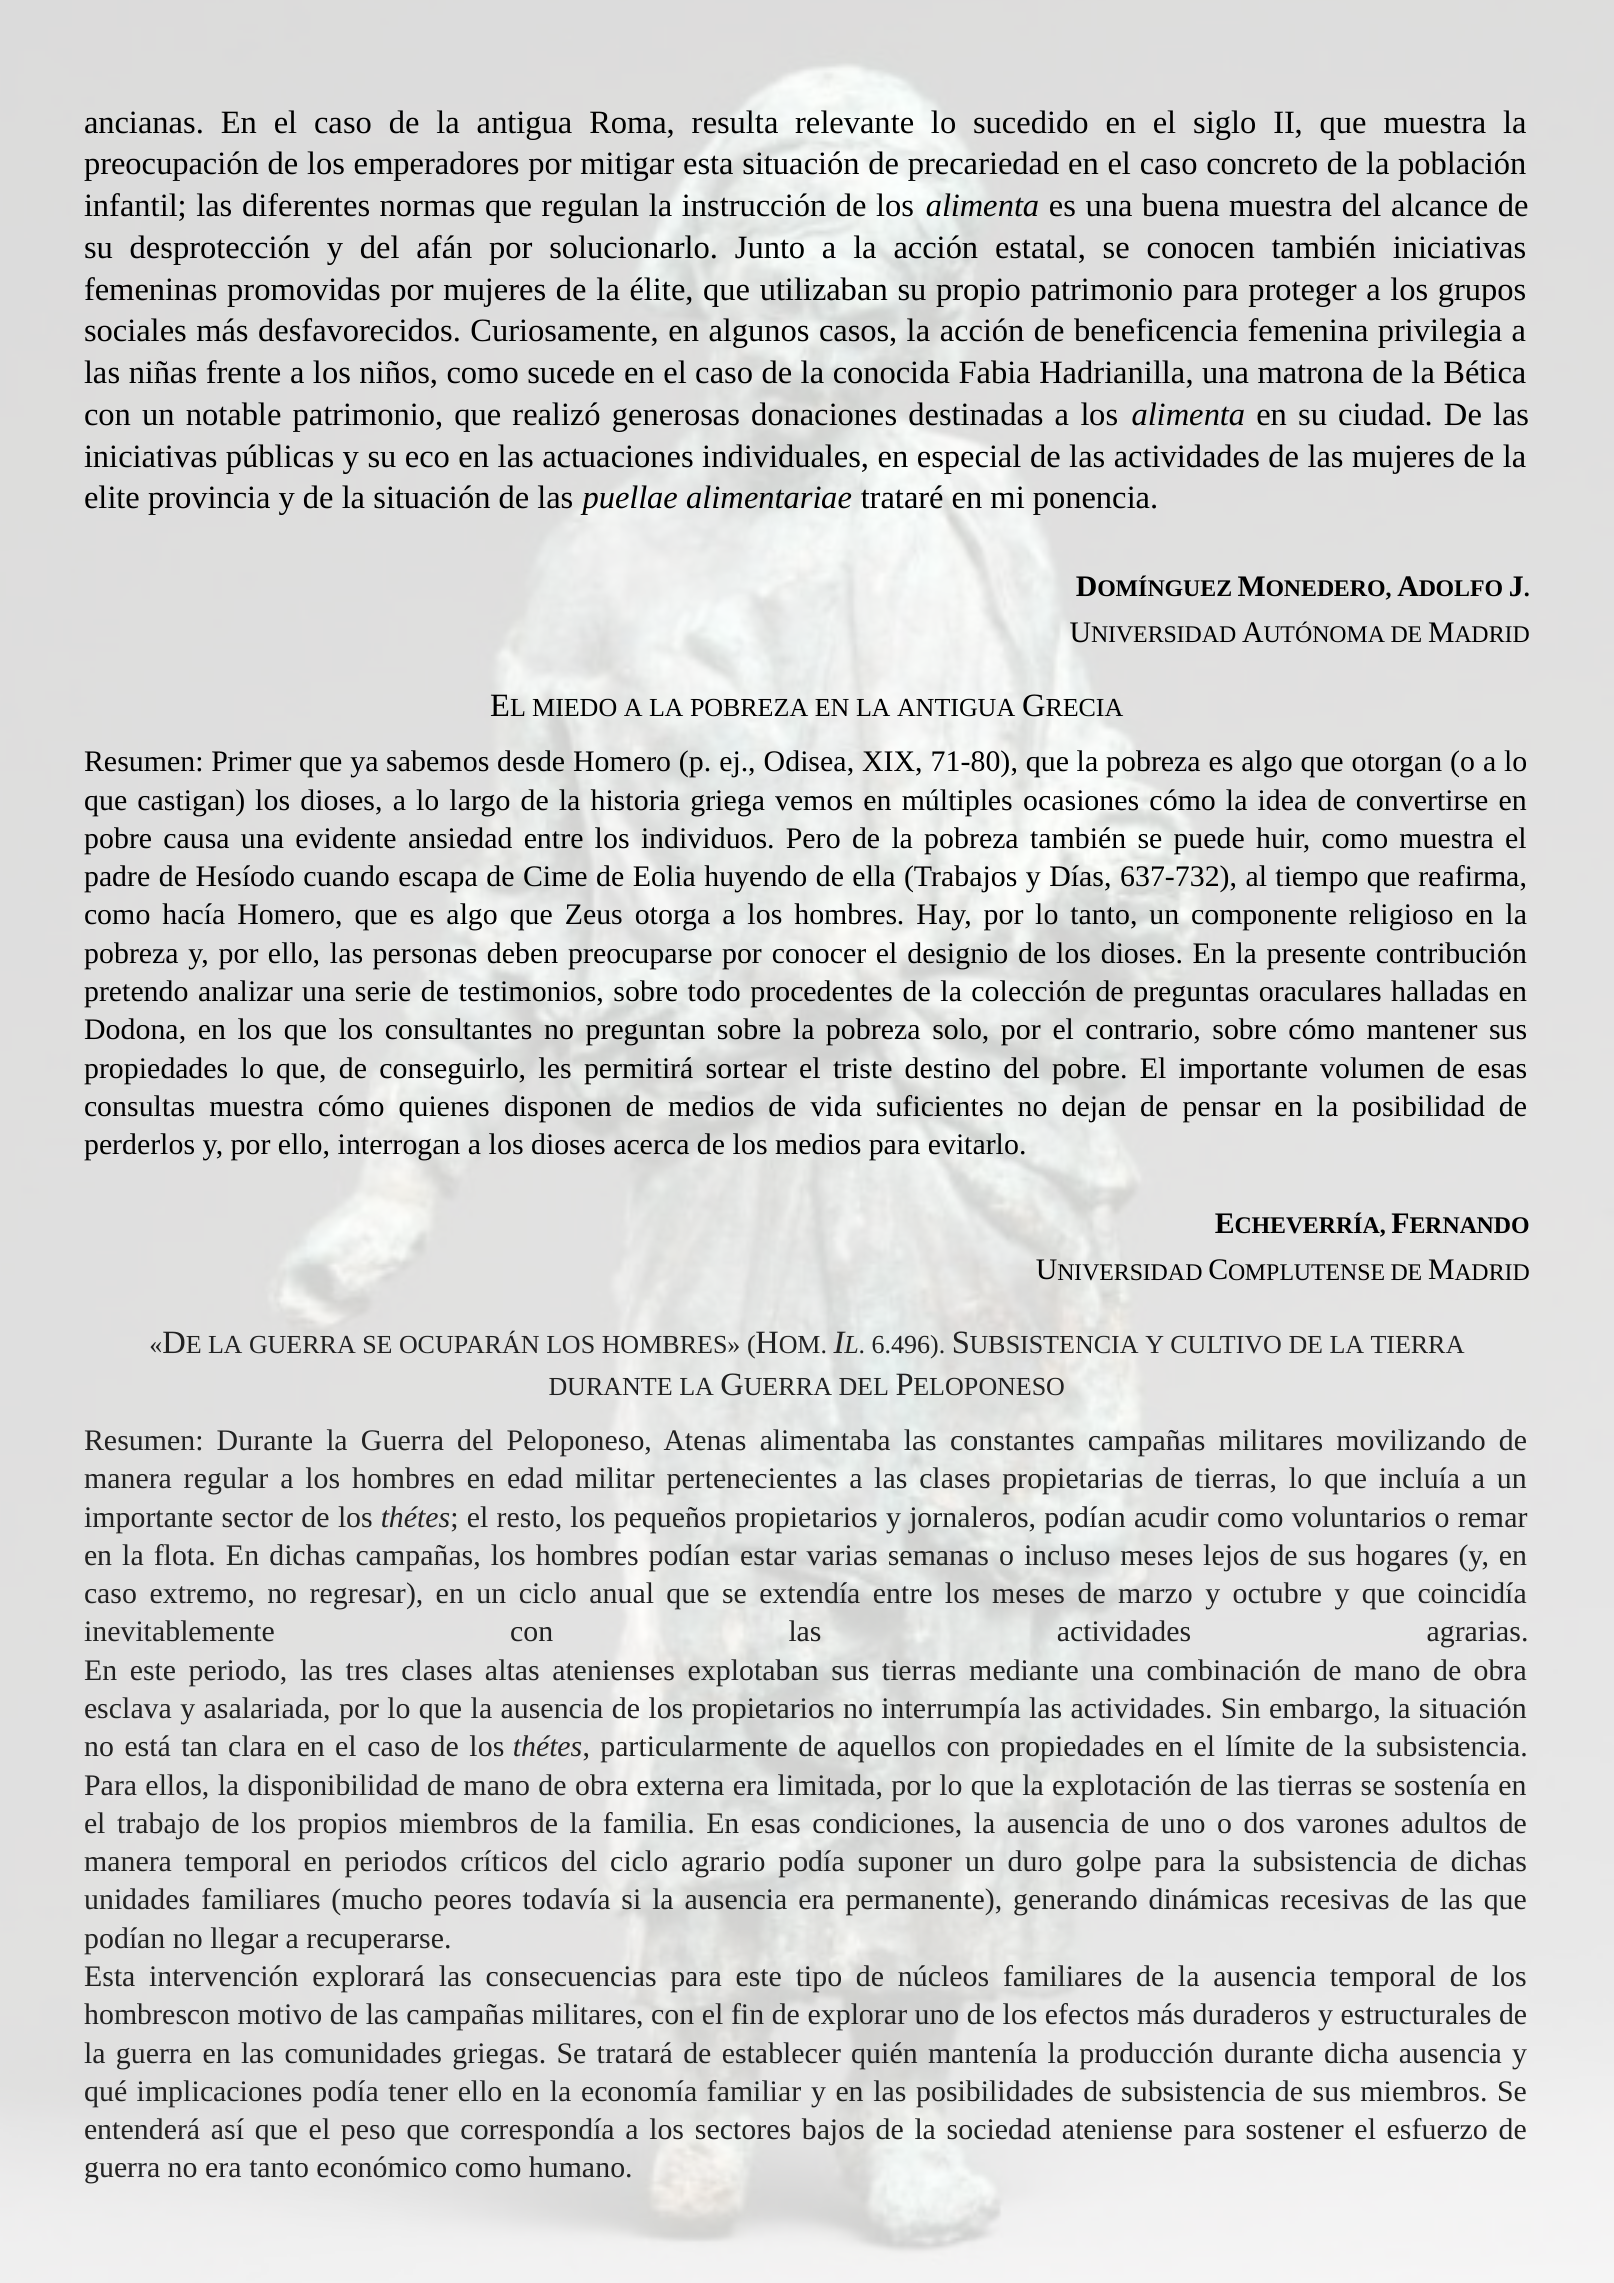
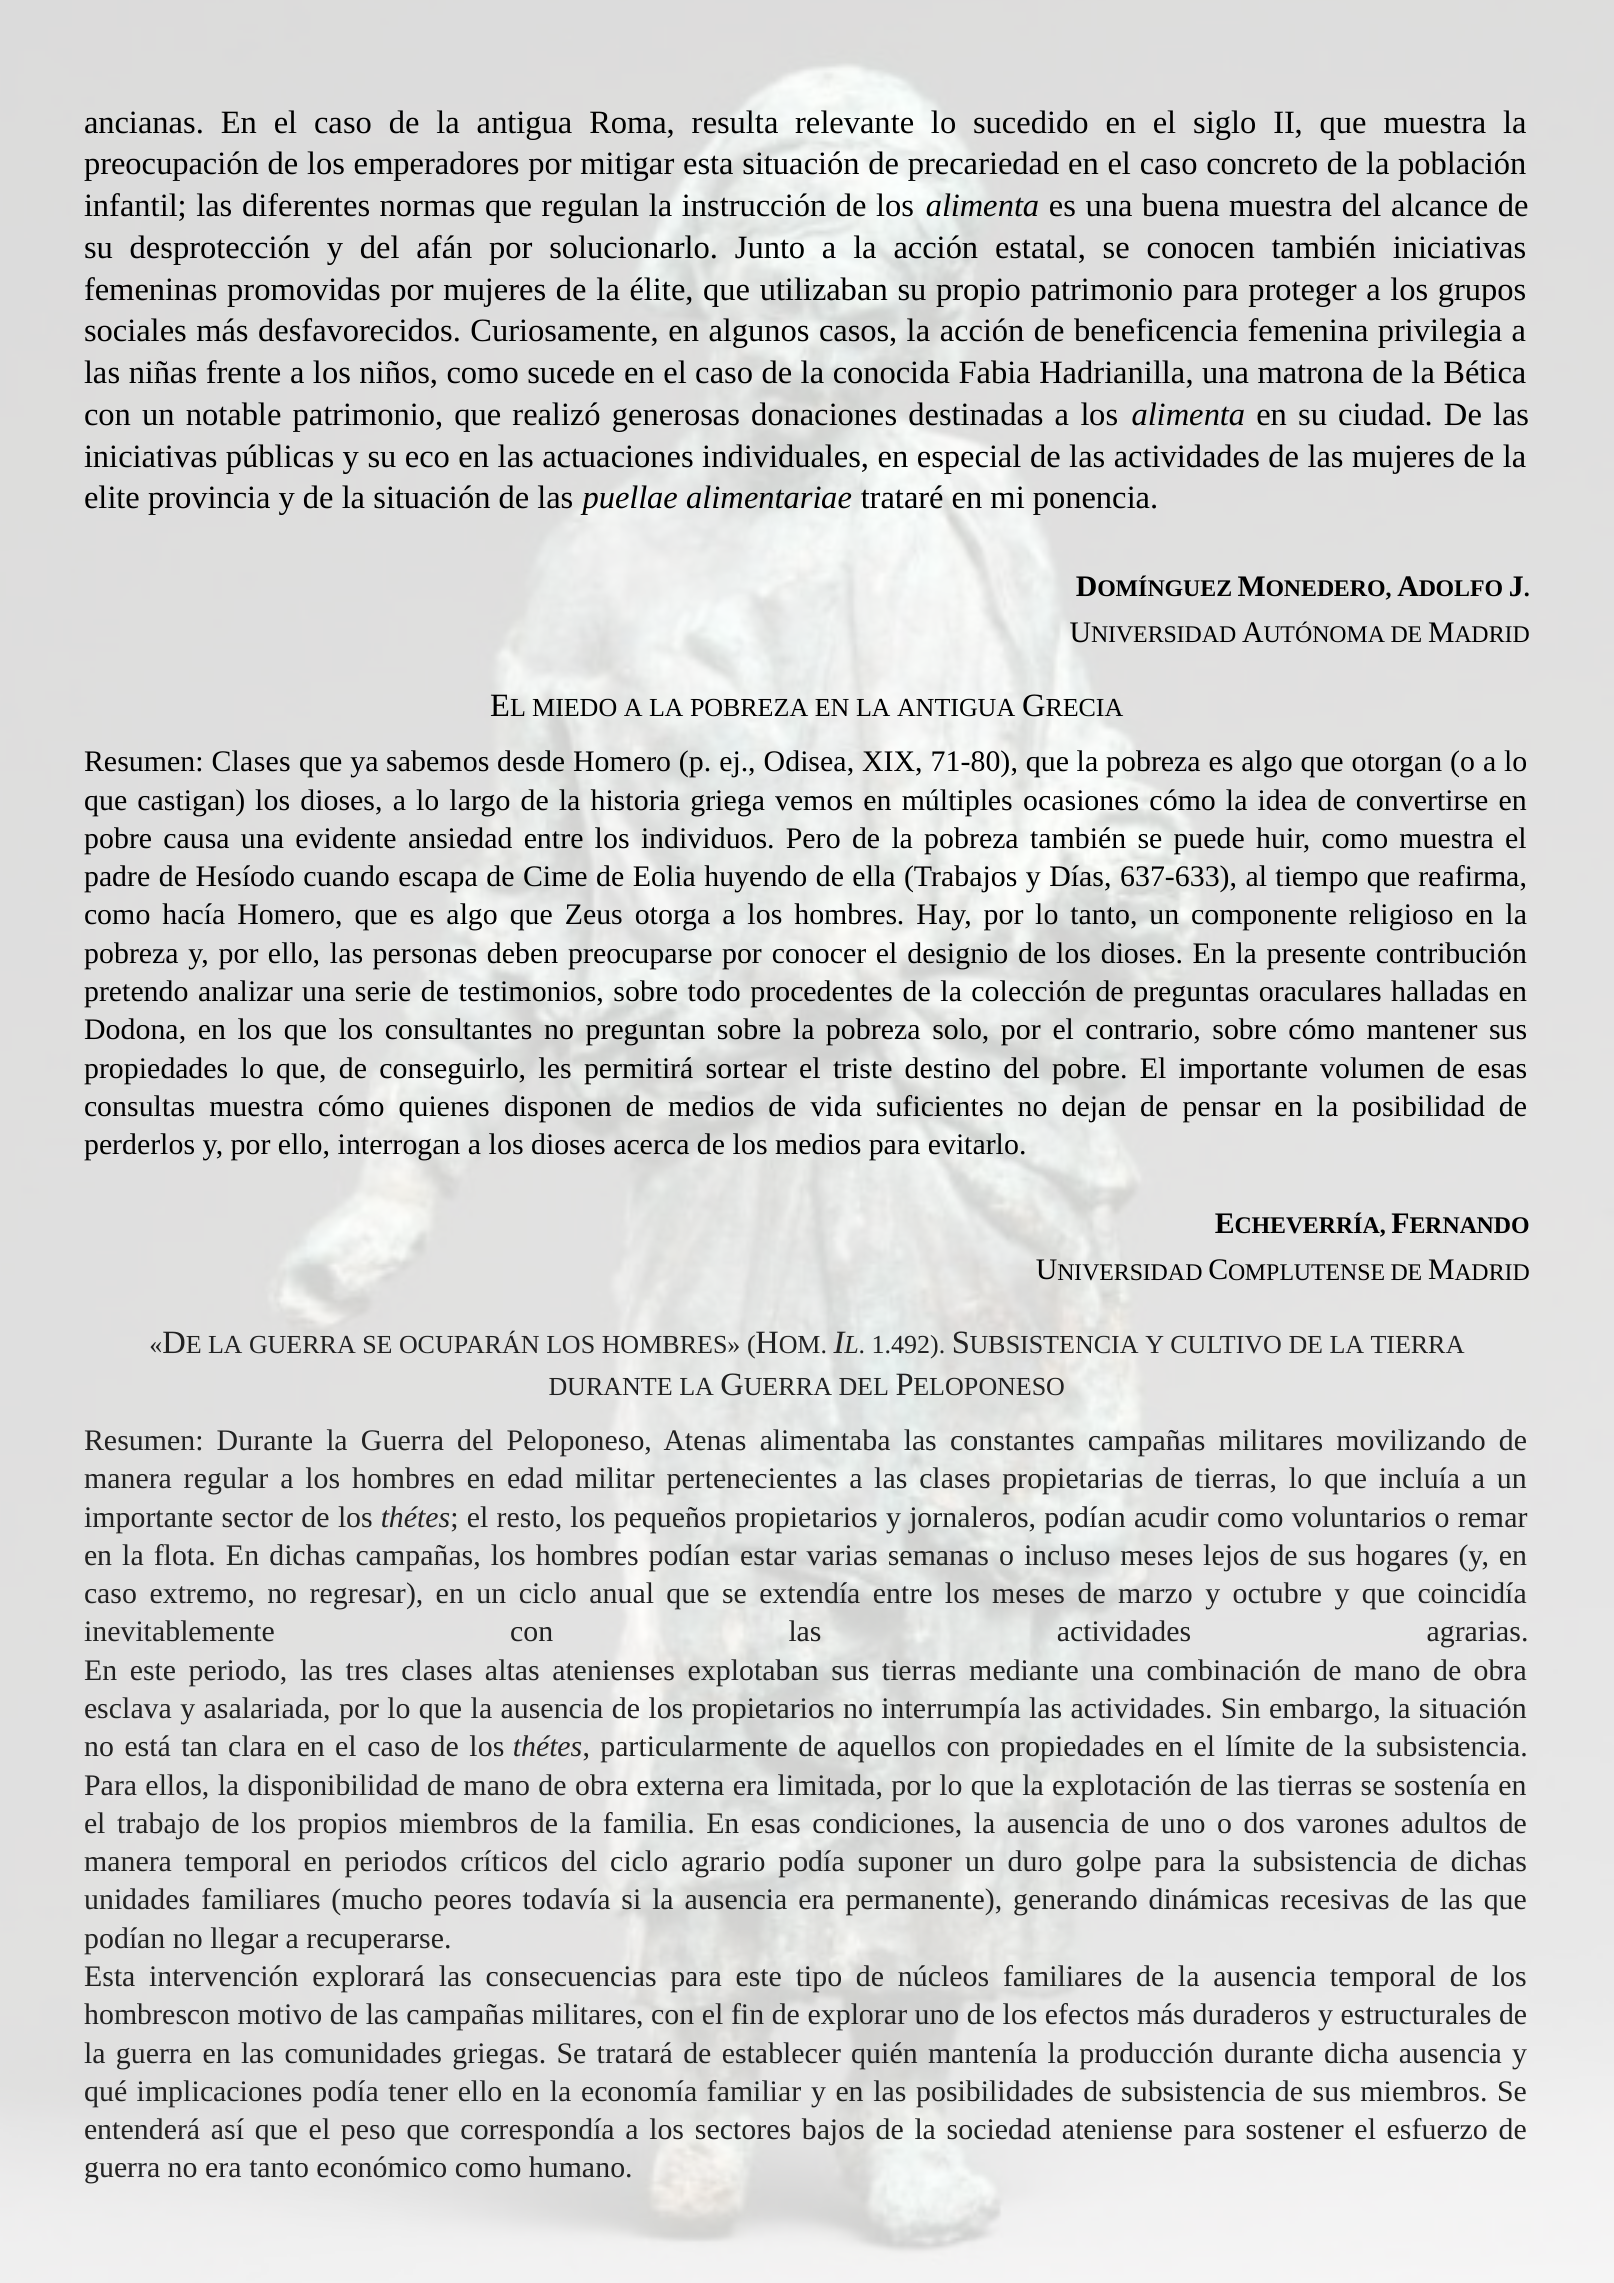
Resumen Primer: Primer -> Clases (251, 762)
637-732: 637-732 -> 637-633 (1179, 877)
6.496: 6.496 -> 1.492 (908, 1345)
